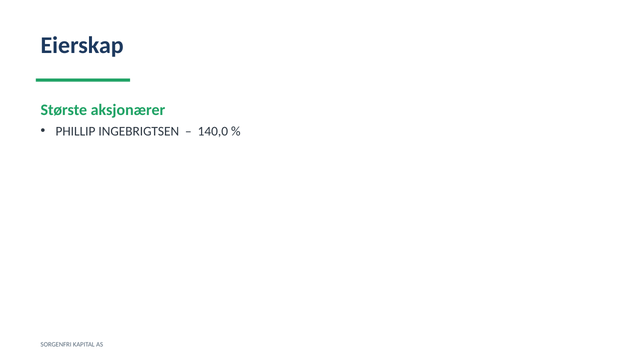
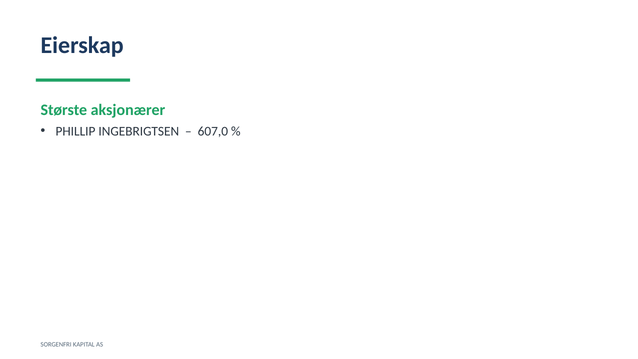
140,0: 140,0 -> 607,0 (213, 131)
